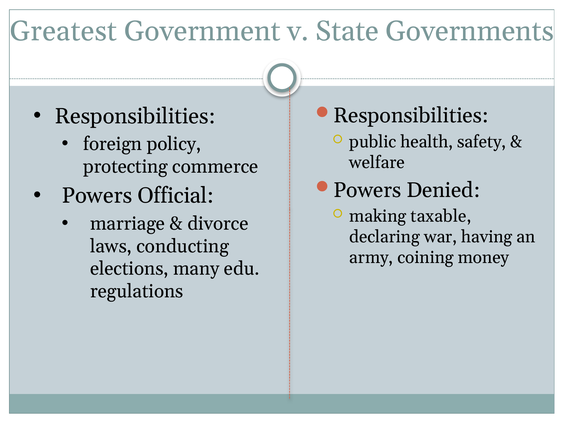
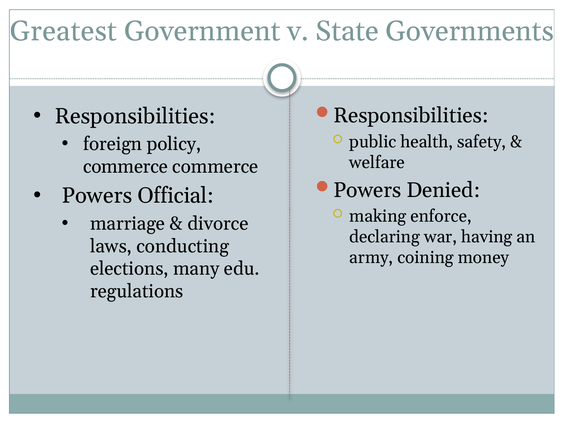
protecting: protecting -> commerce (125, 167)
taxable: taxable -> enforce (441, 216)
